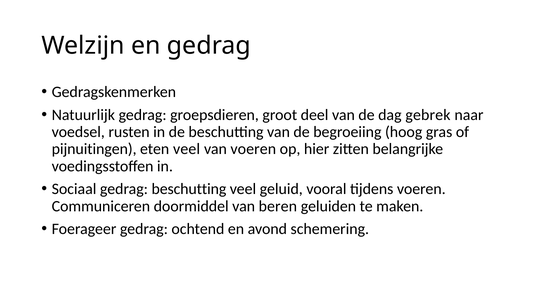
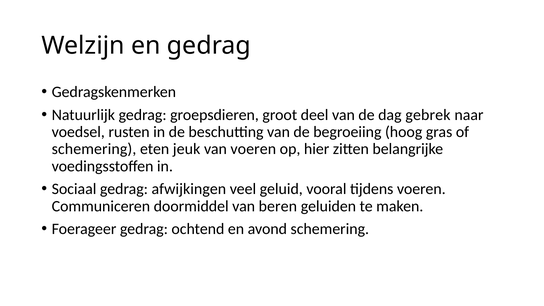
pijnuitingen: pijnuitingen -> schemering (94, 149)
eten veel: veel -> jeuk (187, 149)
gedrag beschutting: beschutting -> afwijkingen (189, 189)
